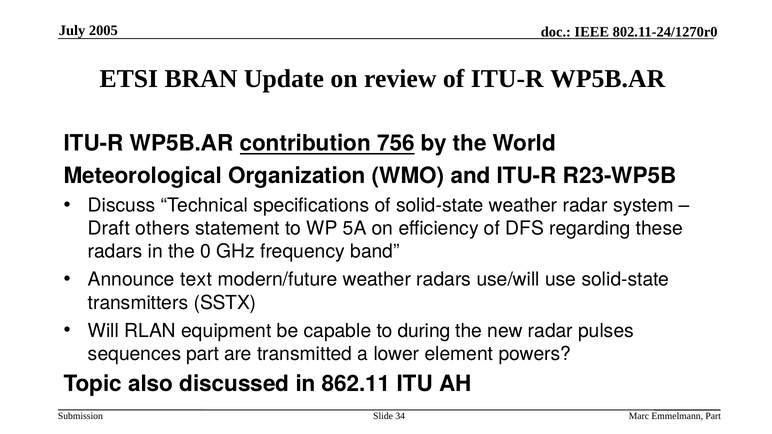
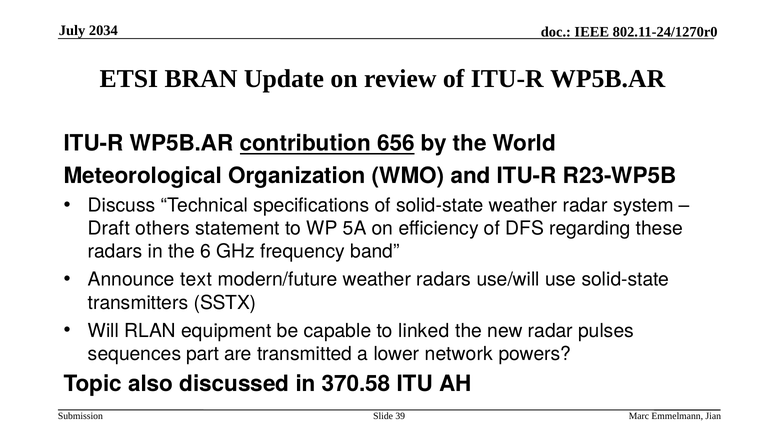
2005: 2005 -> 2034 (103, 31)
756: 756 -> 656 (396, 143)
0: 0 -> 6 (206, 252)
during: during -> linked (424, 331)
element: element -> network (459, 354)
862.11: 862.11 -> 370.58 (356, 384)
34: 34 -> 39 (400, 416)
Emmelmann Part: Part -> Jian (713, 416)
